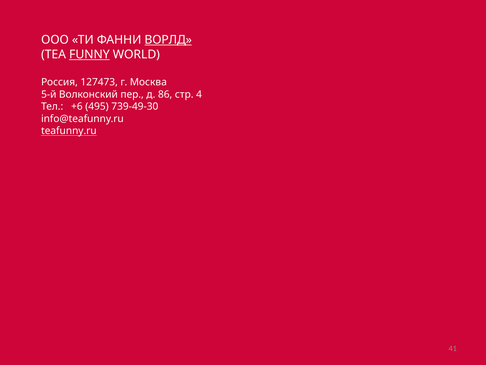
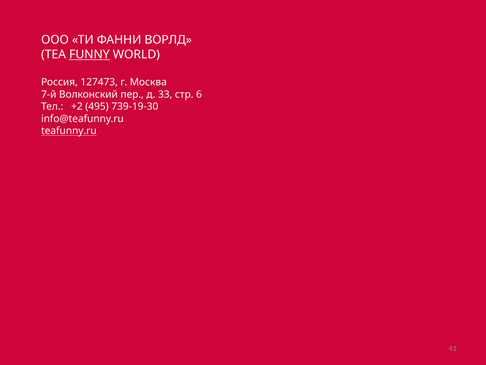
ВОРЛД underline: present -> none (168, 40)
5-й: 5-й -> 7-й (49, 94)
86: 86 -> 33 (165, 94)
4: 4 -> 6 (199, 94)
+6: +6 -> +2 (77, 106)
739-49-30: 739-49-30 -> 739-19-30 (135, 106)
